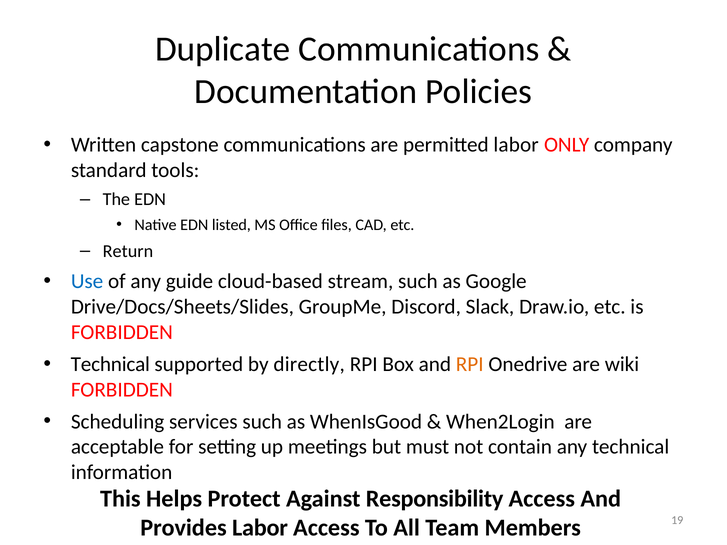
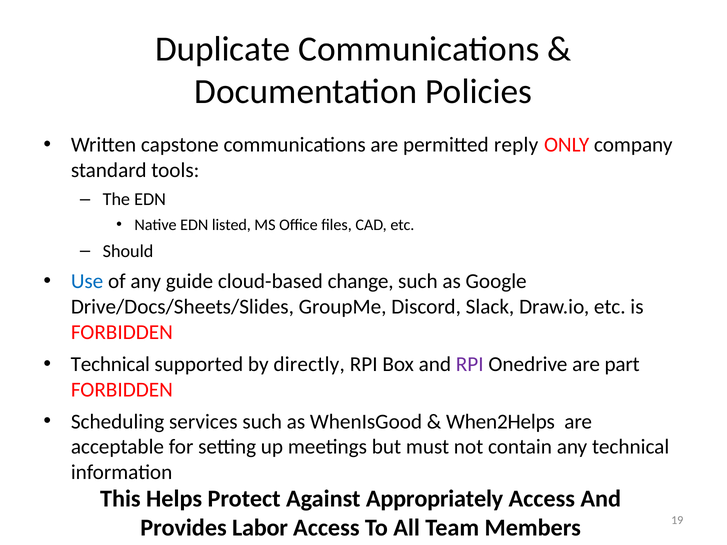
permitted labor: labor -> reply (516, 145)
Return: Return -> Should (128, 251)
stream: stream -> change (361, 282)
RPI colour: orange -> purple (470, 364)
wiki: wiki -> part (622, 364)
When2Login: When2Login -> When2Helps (500, 422)
Responsibility: Responsibility -> Appropriately (435, 499)
